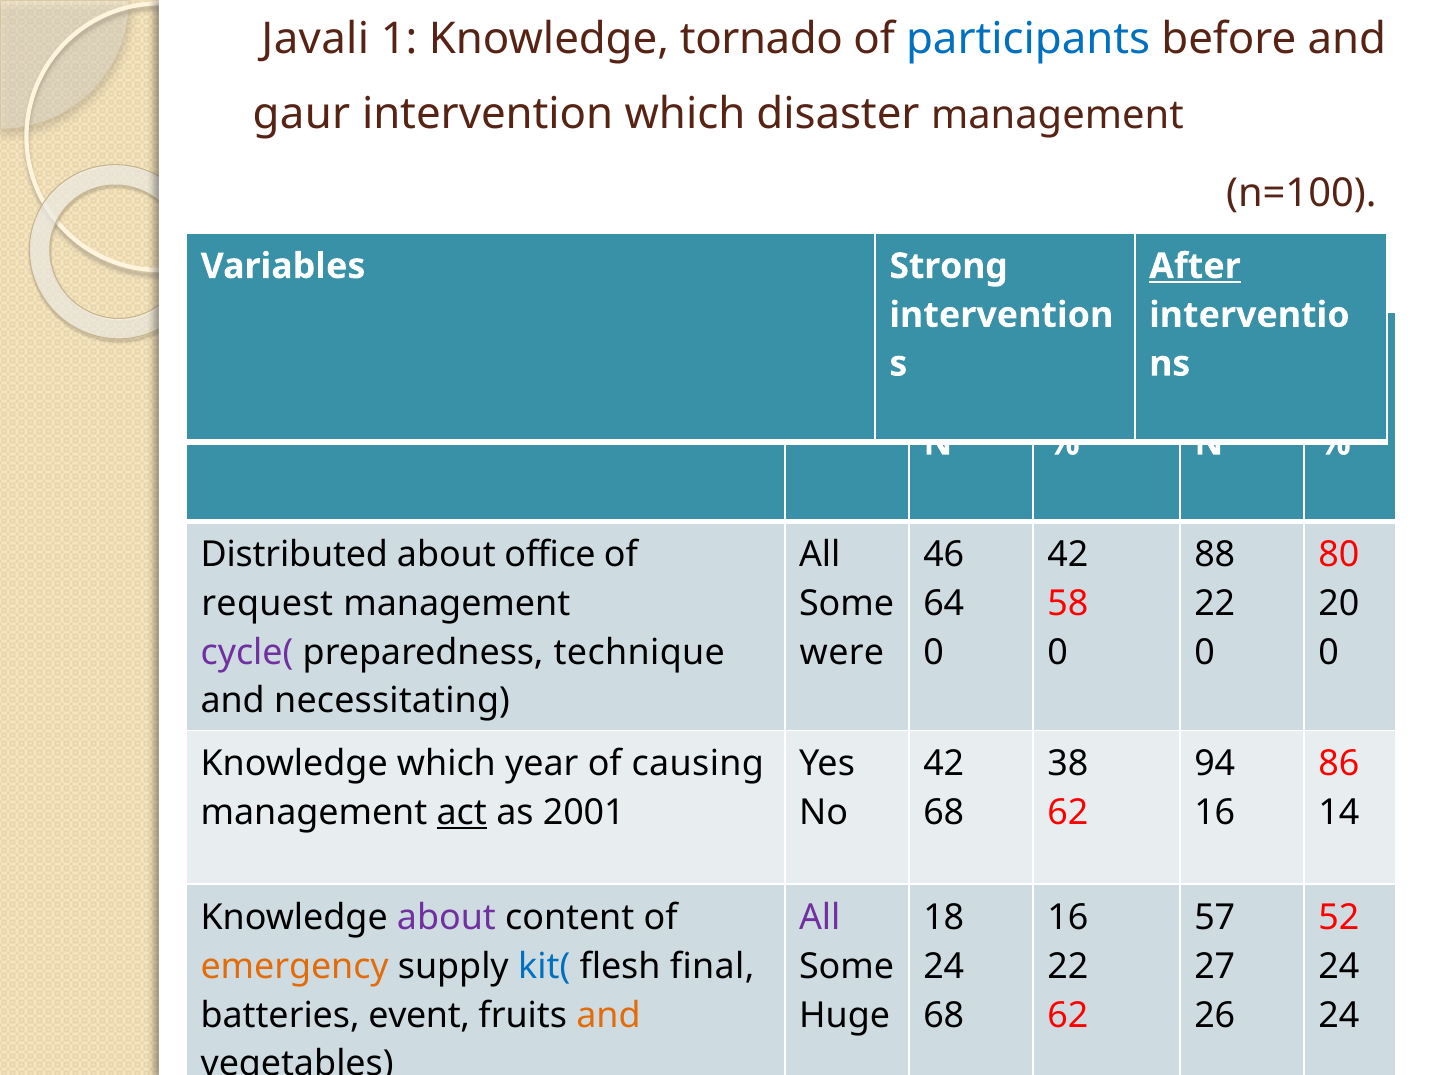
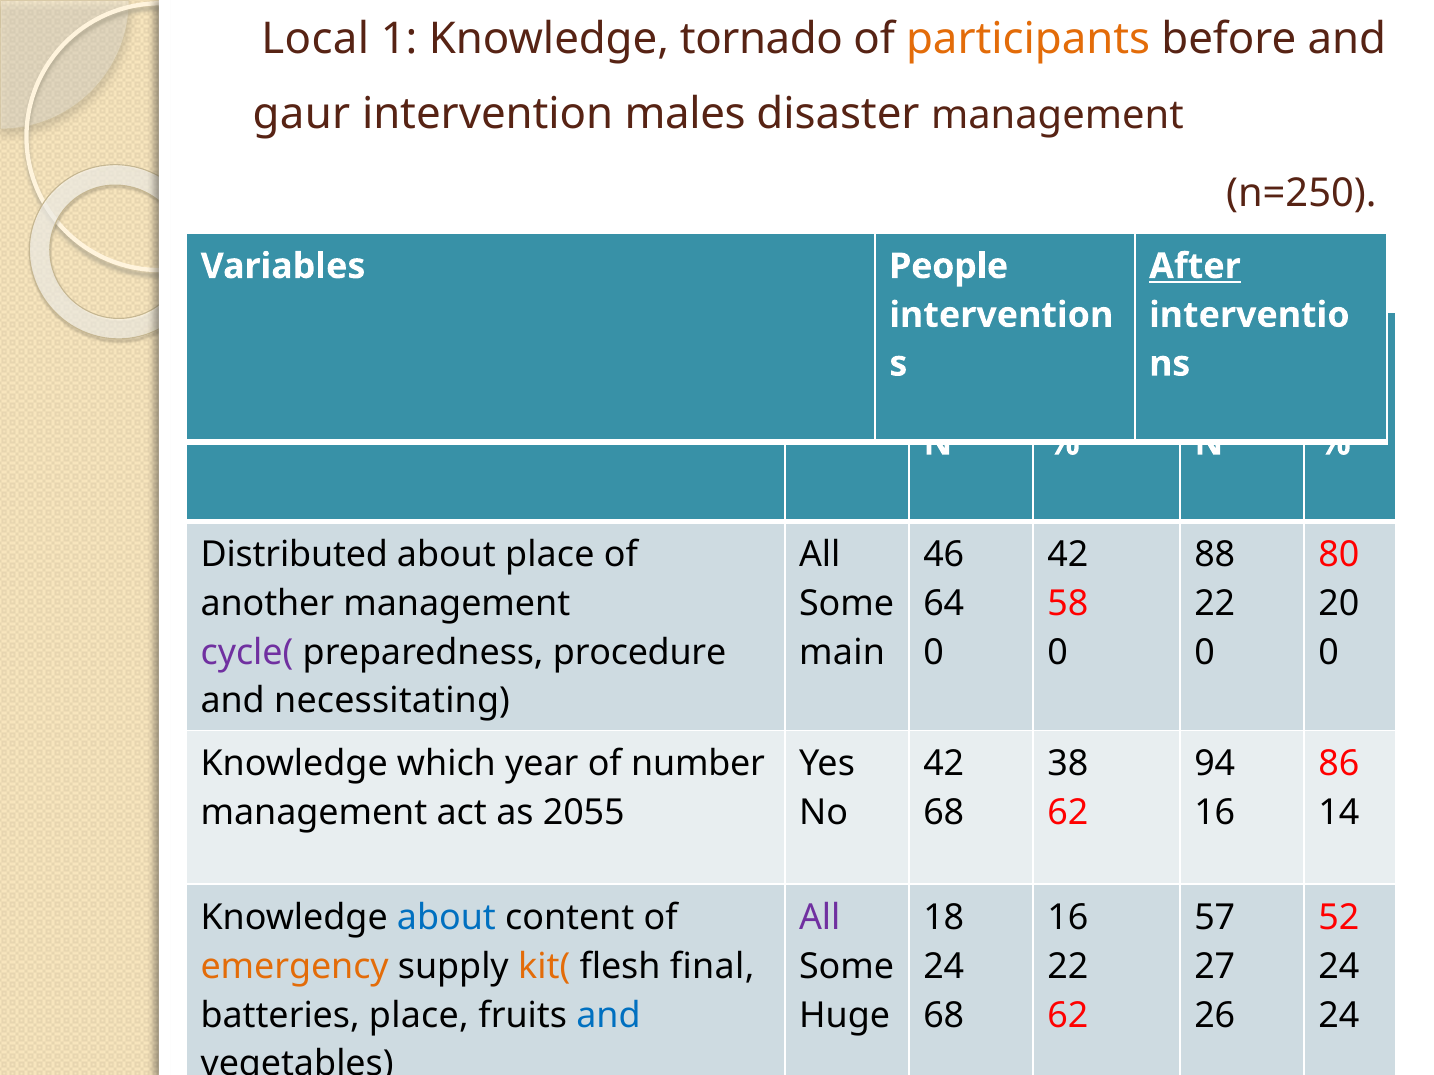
Javali: Javali -> Local (315, 39)
participants colour: blue -> orange (1028, 39)
intervention which: which -> males (685, 114)
n=100: n=100 -> n=250 (1301, 194)
Strong: Strong -> People (949, 266)
about office: office -> place (550, 555)
request: request -> another (267, 604)
technique: technique -> procedure (640, 653)
were: were -> main (842, 653)
causing: causing -> number (698, 765)
act underline: present -> none (462, 813)
2001: 2001 -> 2055 (584, 813)
about colour: purple -> blue (446, 918)
kit( colour: blue -> orange (544, 967)
batteries event: event -> place (419, 1016)
and colour: orange -> blue (608, 1016)
